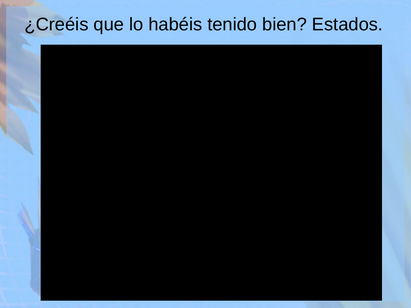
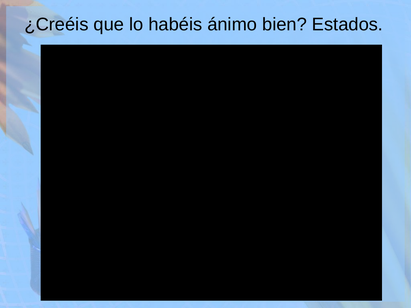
tenido: tenido -> ánimo (232, 24)
